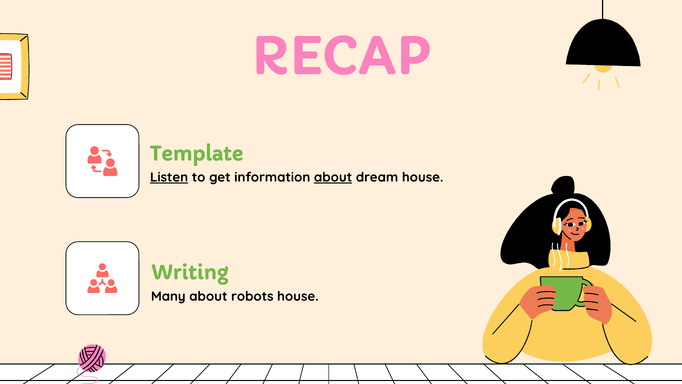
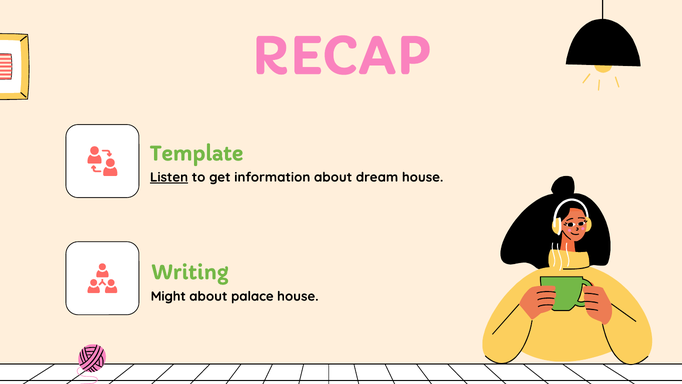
about underline: present -> none (333, 177)
Many: Many -> Might (168, 296)
robots: robots -> palace (252, 296)
